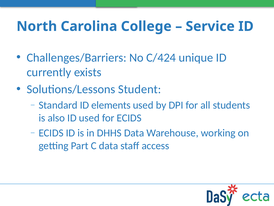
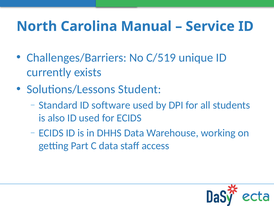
College: College -> Manual (146, 26)
C/424: C/424 -> C/519 (161, 57)
elements: elements -> software (111, 105)
